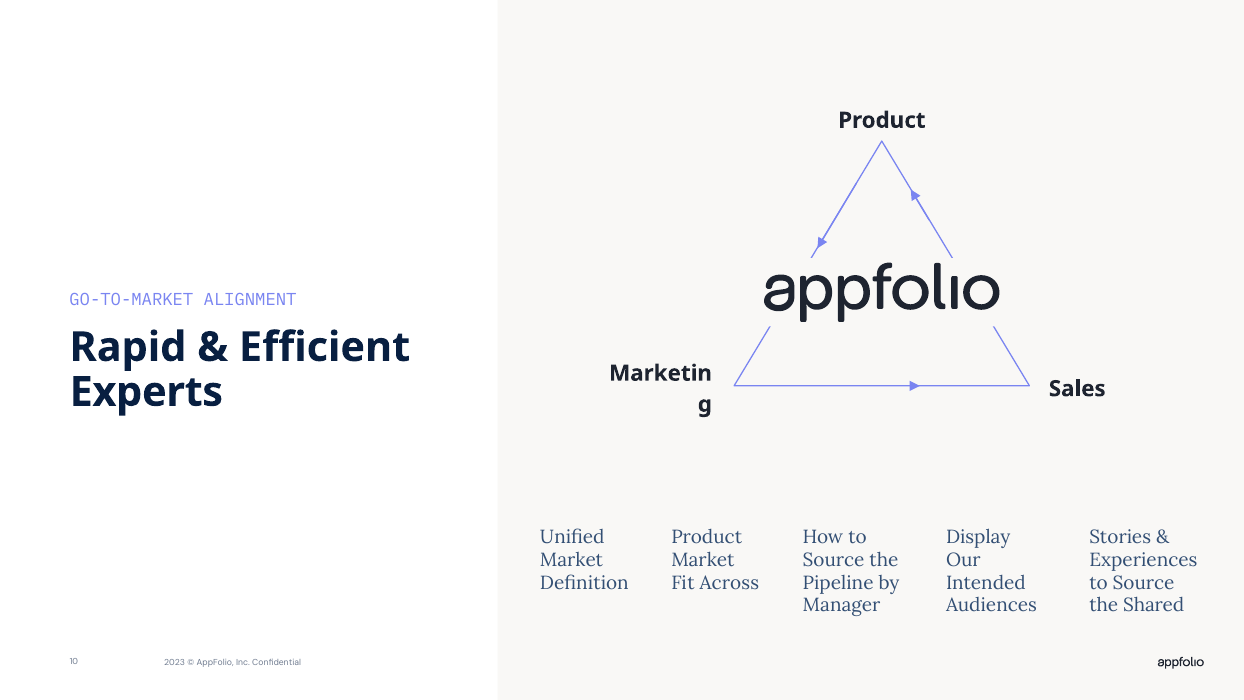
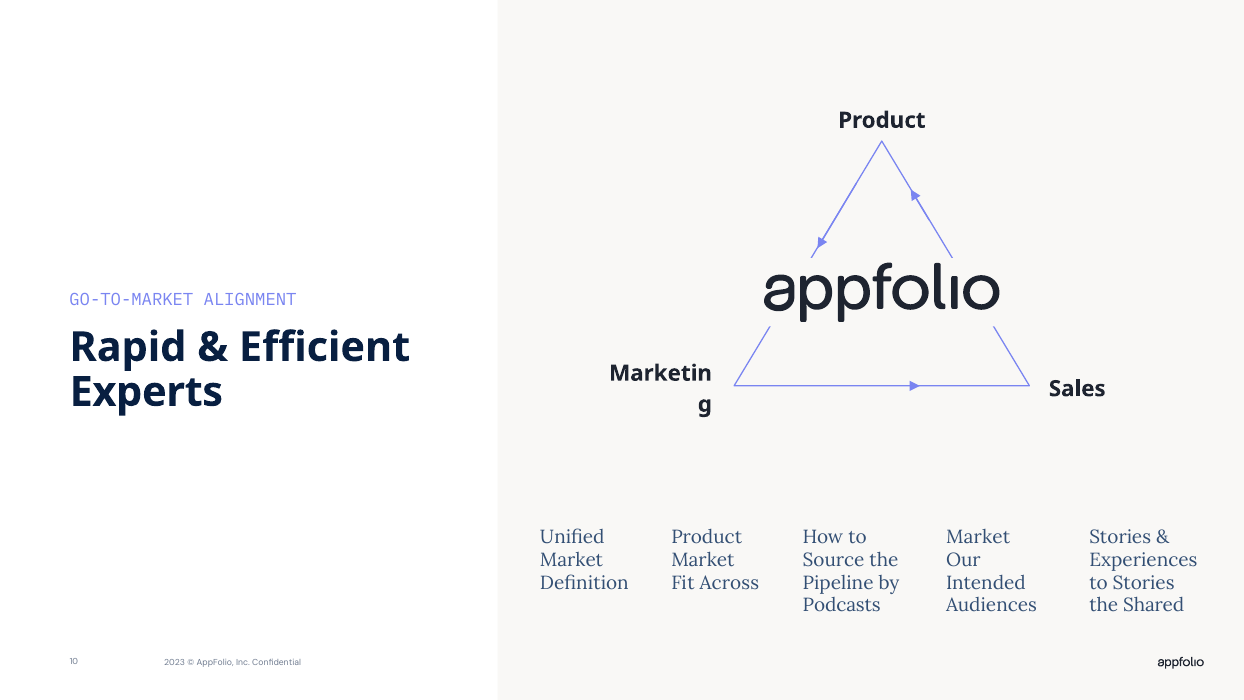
Display: Display -> Market (978, 537)
Source: Source -> Stories (1144, 583)
Manager: Manager -> Podcasts (842, 605)
